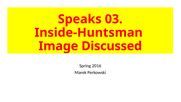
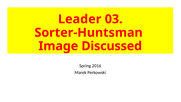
Speaks: Speaks -> Leader (80, 19)
Inside-Huntsman: Inside-Huntsman -> Sorter-Huntsman (89, 33)
